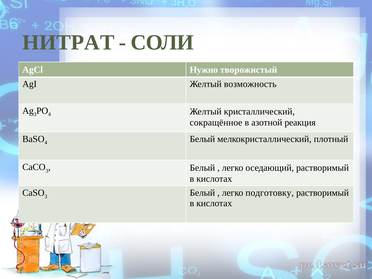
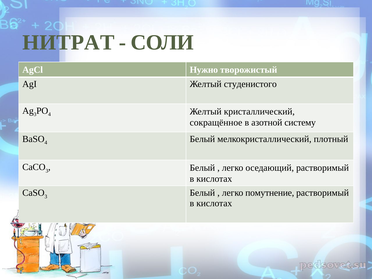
возможность: возможность -> студенистого (250, 84)
реакция: реакция -> систему (300, 123)
подготовку: подготовку -> помутнение (270, 193)
